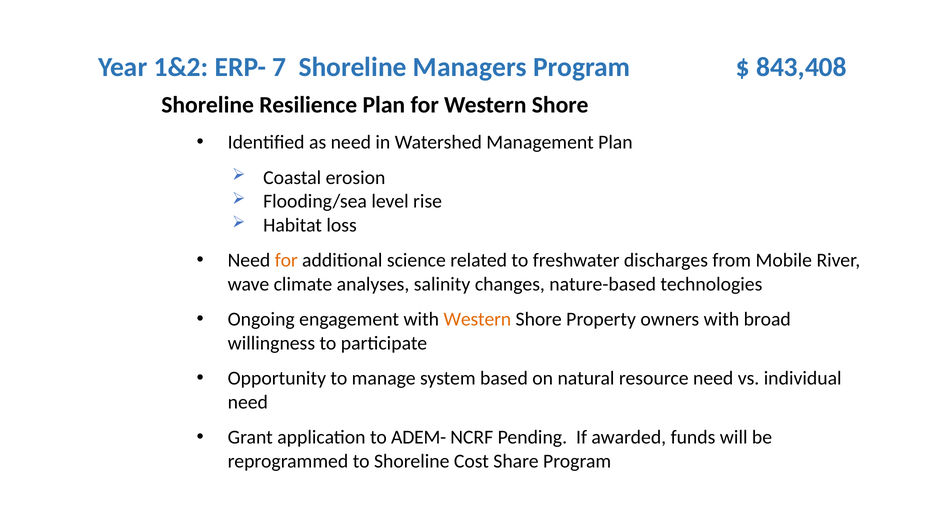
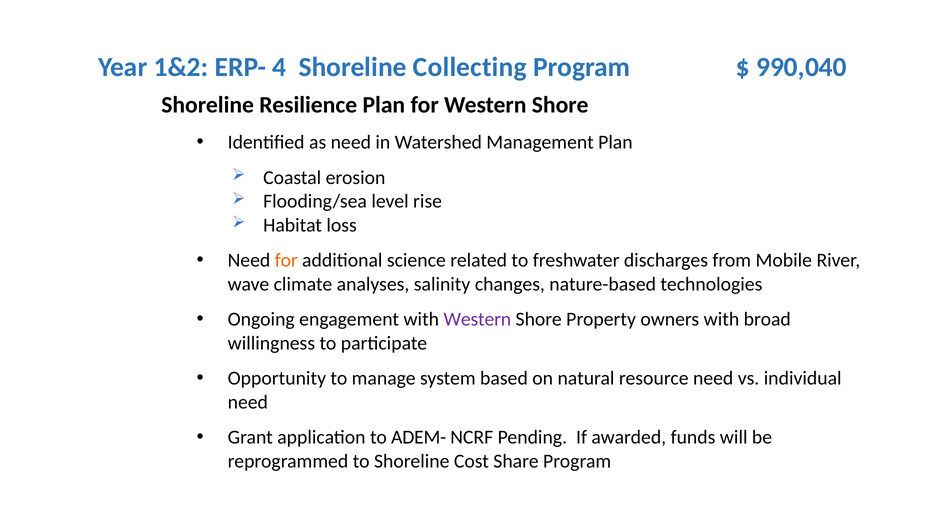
7: 7 -> 4 (279, 67)
Managers: Managers -> Collecting (470, 67)
843,408: 843,408 -> 990,040 (801, 67)
Western colour: orange -> purple (477, 320)
